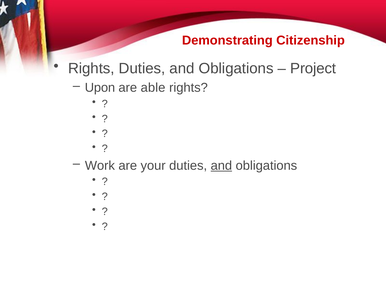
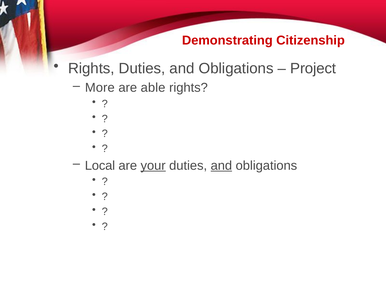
Upon: Upon -> More (100, 88)
Work: Work -> Local (100, 166)
your underline: none -> present (153, 166)
